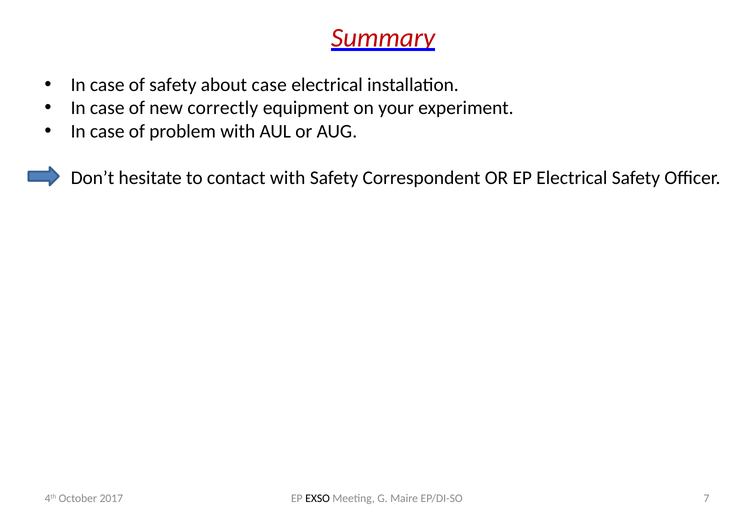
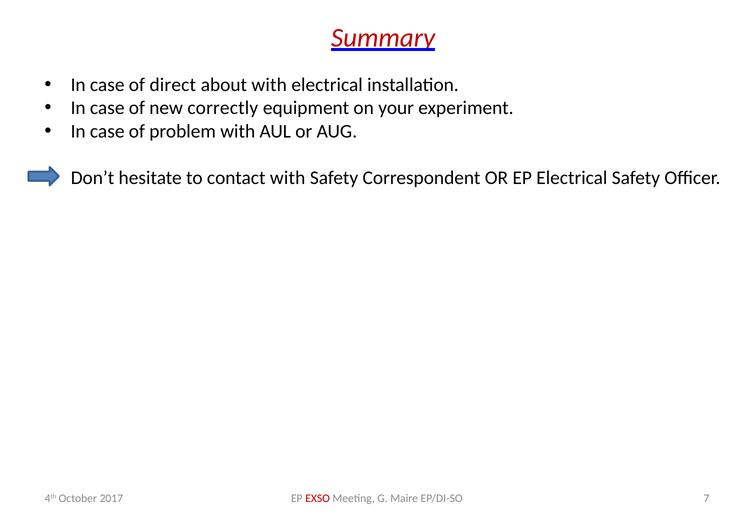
of safety: safety -> direct (173, 85)
about case: case -> with (269, 85)
EXSO colour: black -> red (318, 498)
